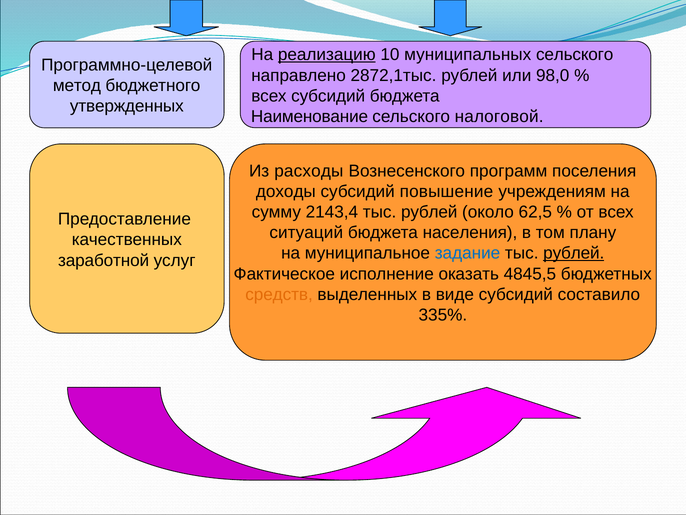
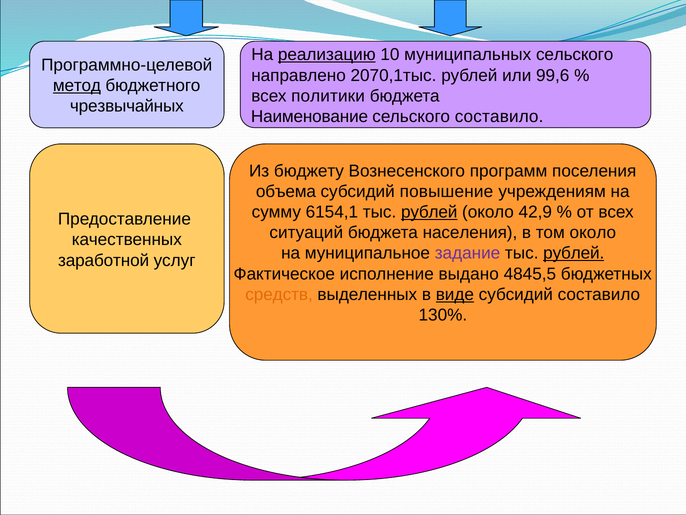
2872,1тыс: 2872,1тыс -> 2070,1тыс (393, 75)
98,0: 98,0 -> 99,6 (553, 75)
метод underline: none -> present (77, 86)
всех субсидий: субсидий -> политики (328, 96)
утвержденных: утвержденных -> чрезвычайных (127, 106)
сельского налоговой: налоговой -> составило (499, 116)
расходы: расходы -> бюджету (309, 171)
доходы: доходы -> объема (286, 191)
2143,4: 2143,4 -> 6154,1 (332, 212)
рублей underline: none -> present (429, 212)
62,5: 62,5 -> 42,9 (535, 212)
том плану: плану -> около (593, 232)
задание colour: blue -> purple (468, 253)
оказать: оказать -> выдано (469, 274)
виде underline: none -> present (455, 294)
335%: 335% -> 130% (443, 315)
